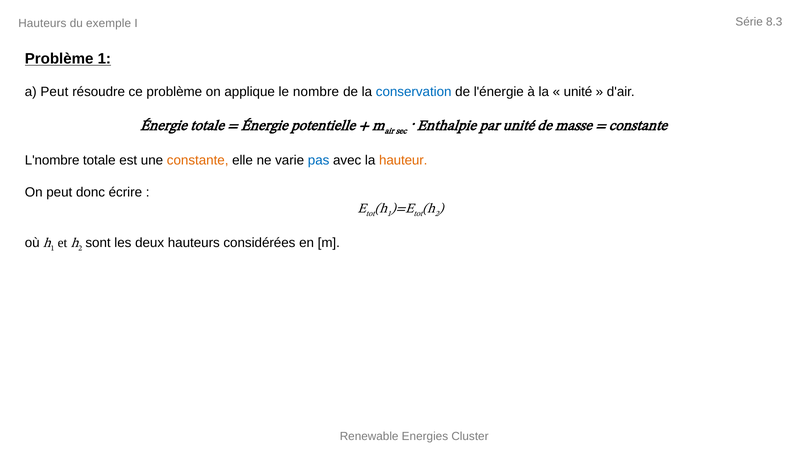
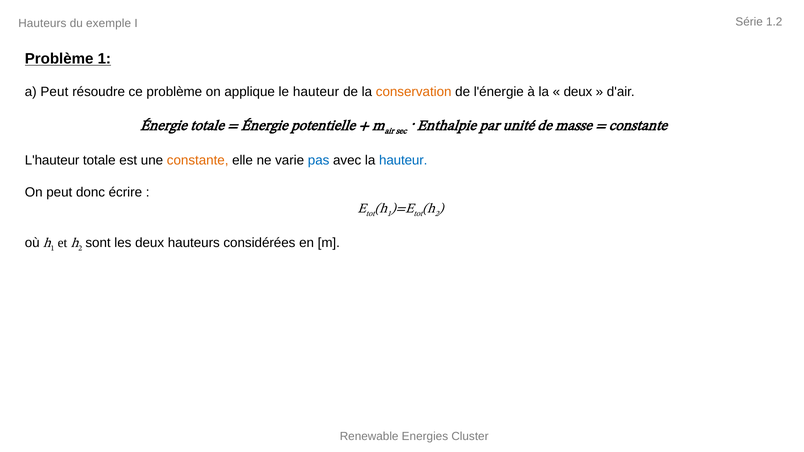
8.3: 8.3 -> 1.2 (774, 22)
le nombre: nombre -> hauteur (316, 92)
conservation colour: blue -> orange (414, 92)
unité: unité -> deux (578, 92)
L'nombre: L'nombre -> L'hauteur (52, 160)
hauteur colour: orange -> blue (403, 160)
